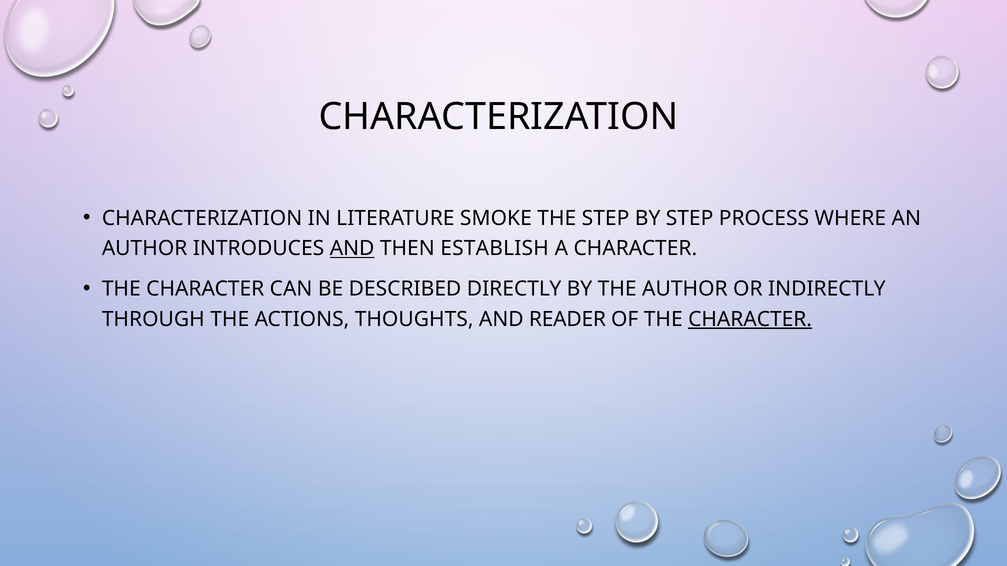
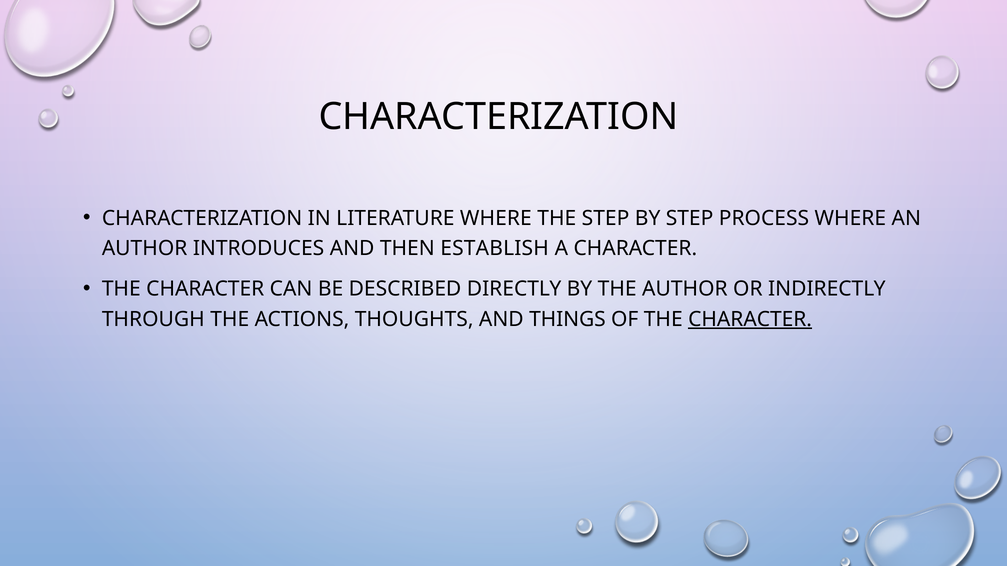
LITERATURE SMOKE: SMOKE -> WHERE (496, 218)
AND underline: present -> none (352, 249)
READER: READER -> THINGS (567, 319)
